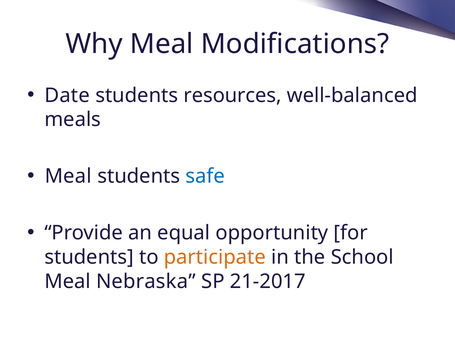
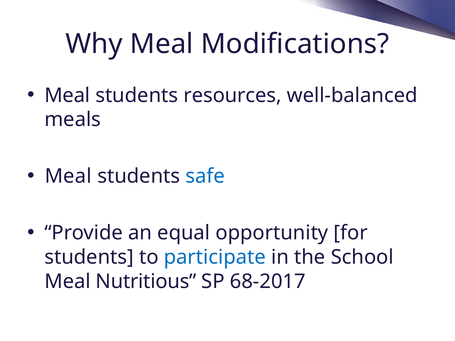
Date: Date -> Meal (67, 95)
participate colour: orange -> blue (215, 257)
Nebraska: Nebraska -> Nutritious (146, 282)
21-2017: 21-2017 -> 68-2017 (268, 282)
